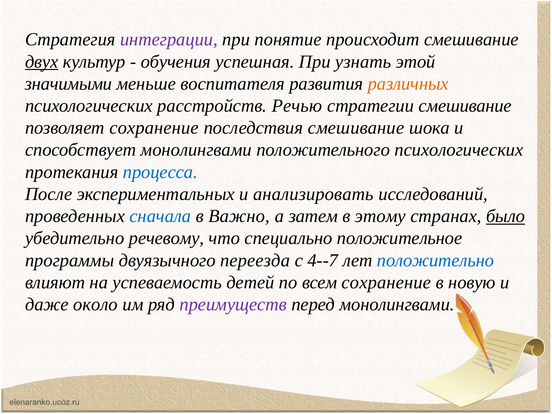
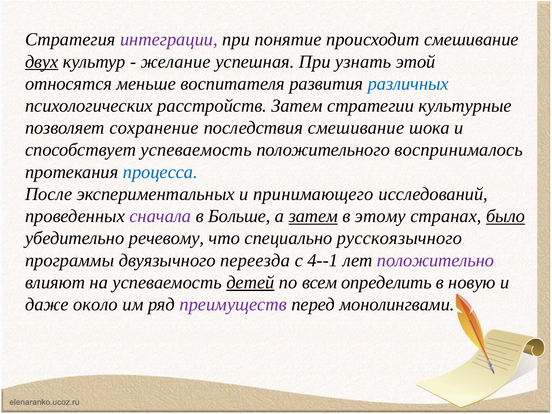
обучения: обучения -> желание (176, 62)
значимыми: значимыми -> относятся (69, 84)
различных colour: orange -> blue (408, 84)
расстройств Речью: Речью -> Затем (297, 106)
стратегии смешивание: смешивание -> культурные (465, 106)
способствует монолингвами: монолингвами -> успеваемость (196, 150)
положительного психологических: психологических -> воспринималось (459, 150)
анализировать: анализировать -> принимающего (313, 194)
сначала colour: blue -> purple (160, 216)
Важно: Важно -> Больше (239, 216)
затем underline: none -> present (313, 216)
положительное: положительное -> русскоязычного (399, 238)
4--7: 4--7 -> 4--1 (323, 260)
положительно colour: blue -> purple (435, 260)
детей underline: none -> present (250, 282)
всем сохранение: сохранение -> определить (387, 282)
